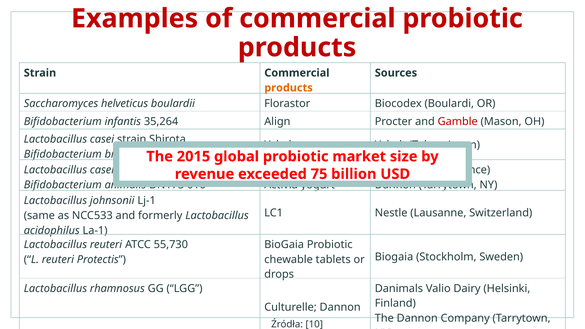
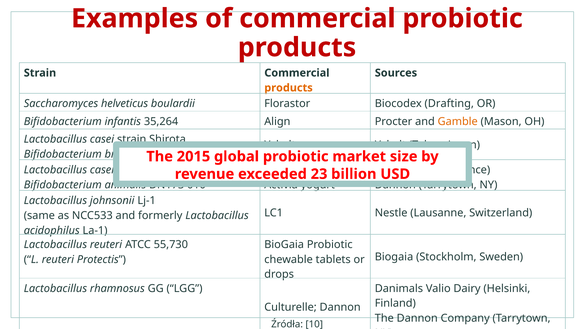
Boulardi: Boulardi -> Drafting (449, 104)
Gamble colour: red -> orange (458, 121)
75: 75 -> 23 (319, 174)
